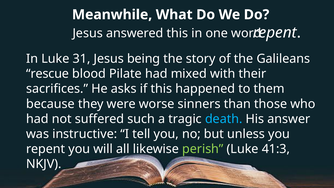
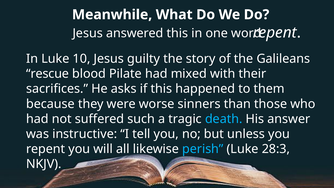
31: 31 -> 10 (82, 59)
being: being -> guilty (144, 59)
perish colour: light green -> light blue (203, 149)
41:3: 41:3 -> 28:3 (276, 149)
